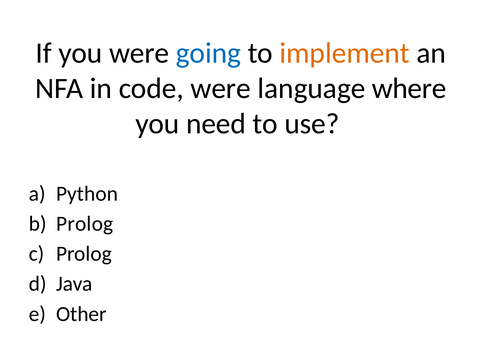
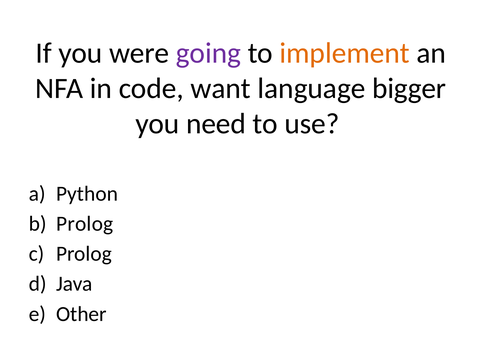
going colour: blue -> purple (208, 53)
code were: were -> want (221, 88)
where: where -> bigger (409, 88)
